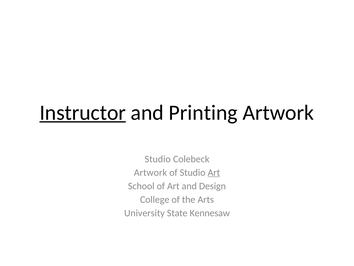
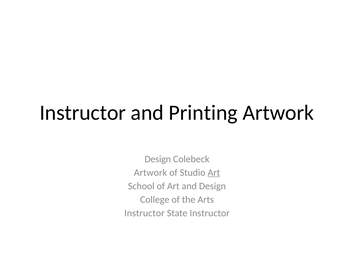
Instructor underline: present -> none (83, 112)
Studio: Studio -> Design (158, 159)
University: University -> Instructor (144, 213)
State Kennesaw: Kennesaw -> Instructor (210, 213)
